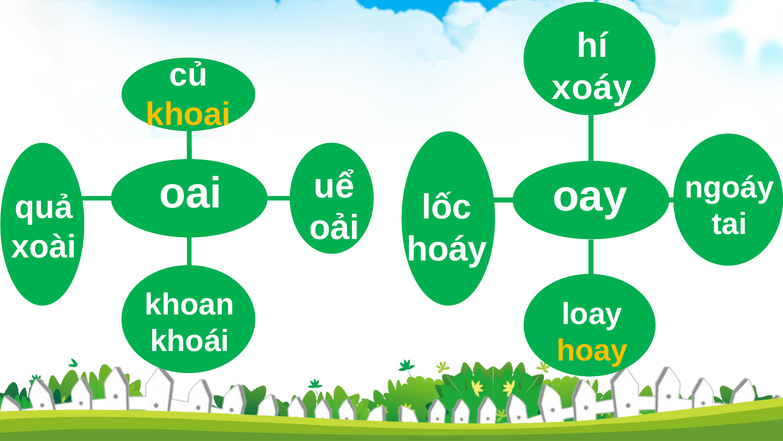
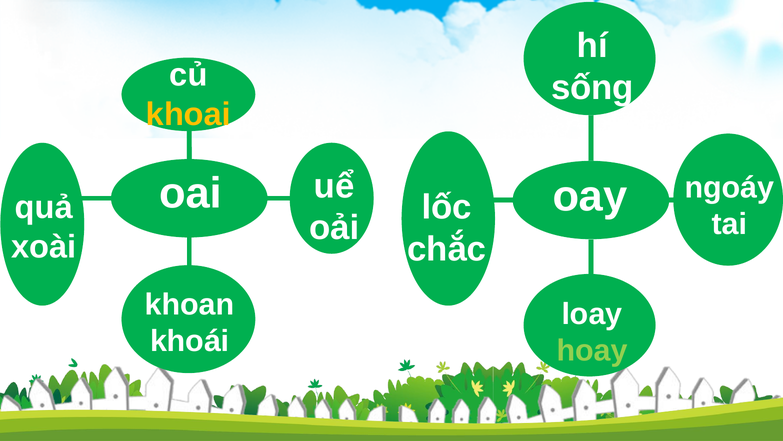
xoáy: xoáy -> sống (592, 88)
hoáy: hoáy -> chắc (447, 249)
hoay colour: yellow -> light green (592, 350)
